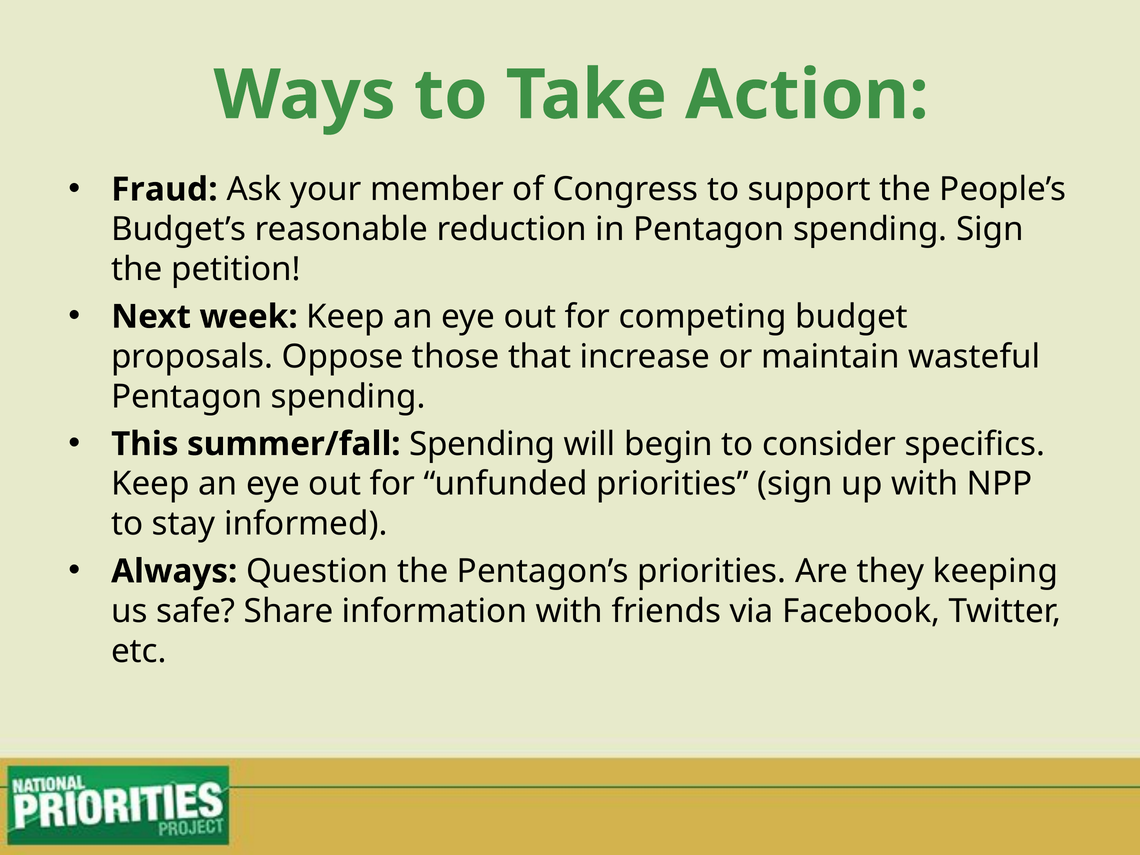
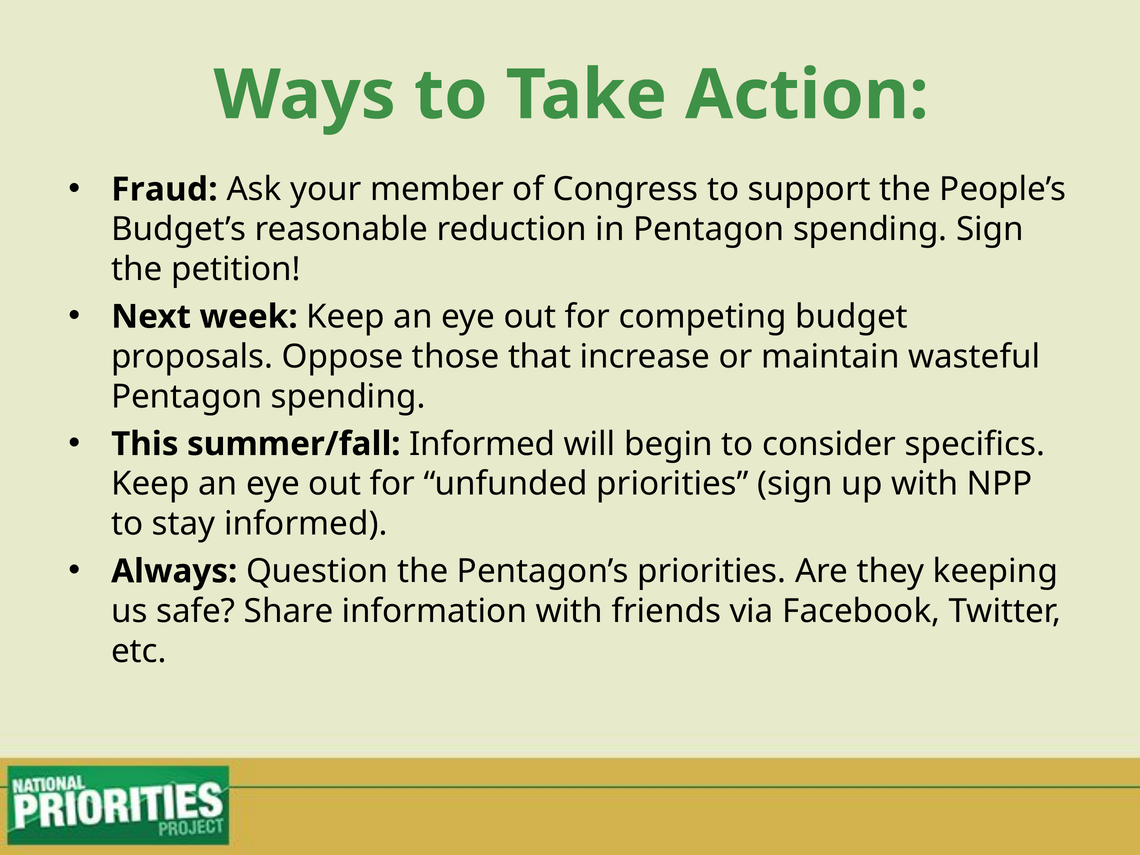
summer/fall Spending: Spending -> Informed (482, 444)
